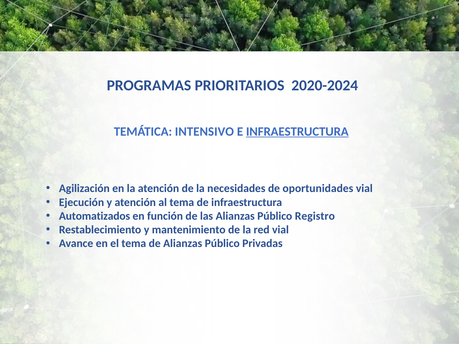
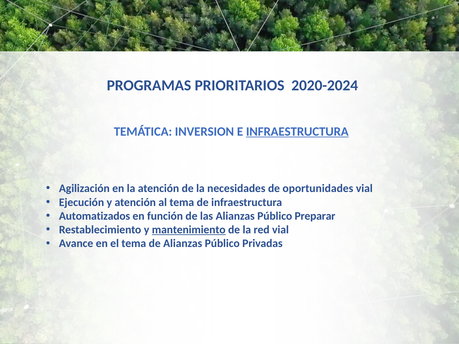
INTENSIVO: INTENSIVO -> INVERSION (204, 132)
Registro: Registro -> Preparar (315, 216)
mantenimiento underline: none -> present (189, 230)
